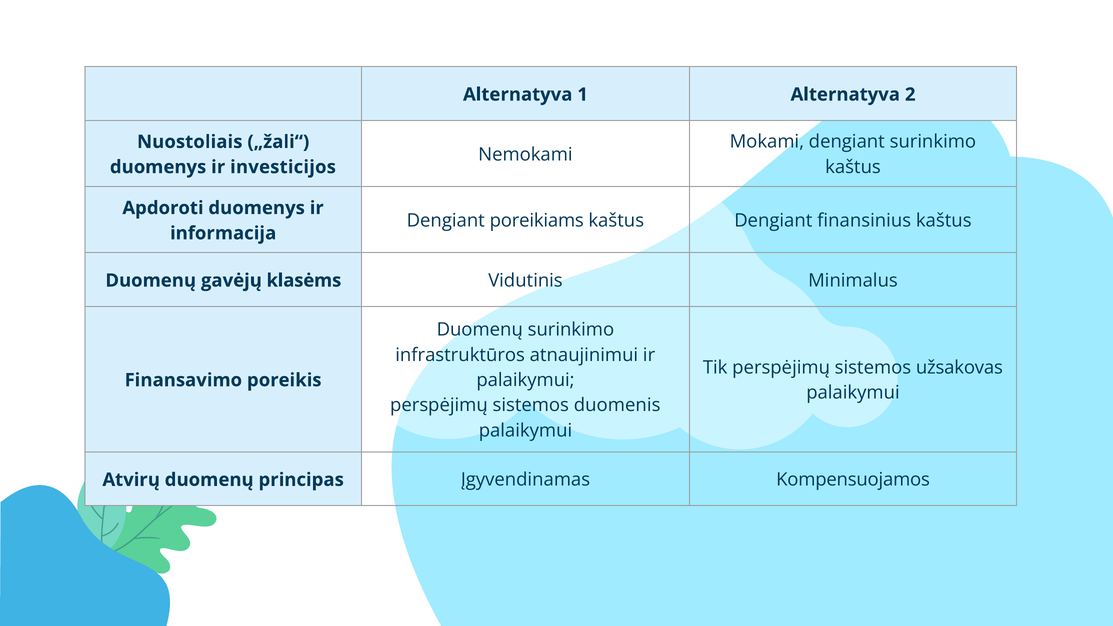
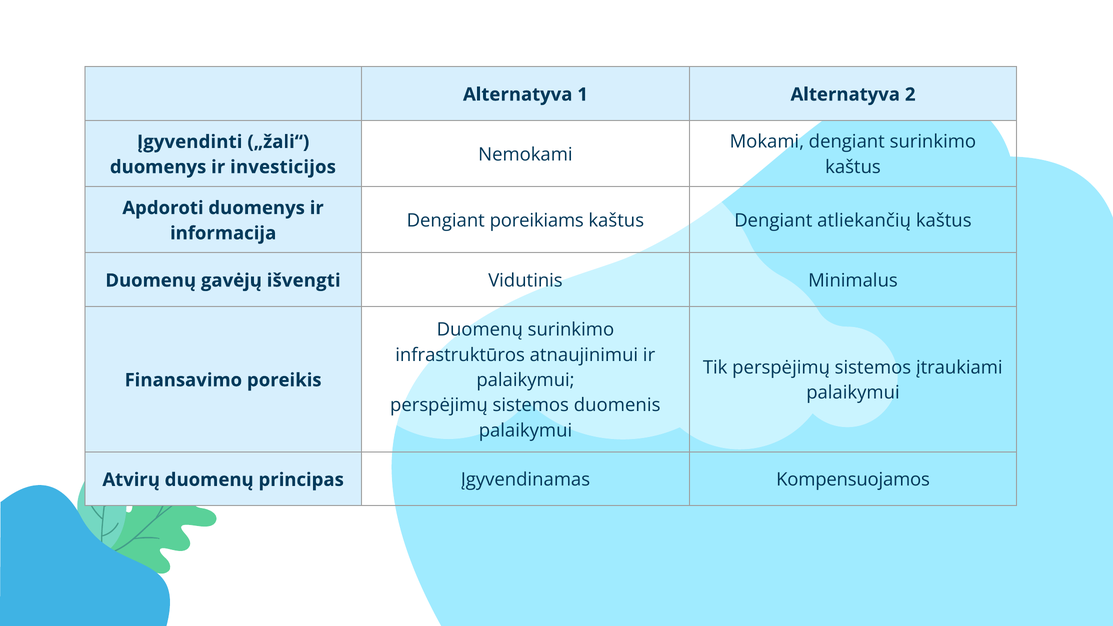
Nuostoliais: Nuostoliais -> Įgyvendinti (190, 142)
finansinius: finansinius -> atliekančių (864, 221)
klasėms: klasėms -> išvengti (304, 281)
užsakovas: užsakovas -> įtraukiami (959, 368)
